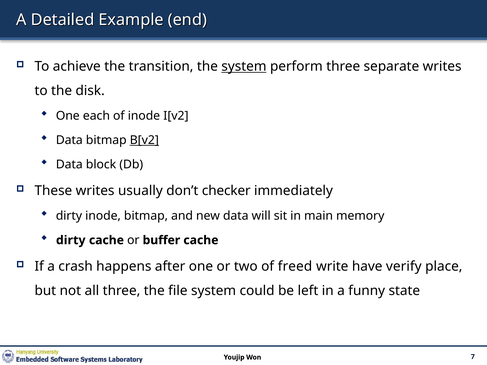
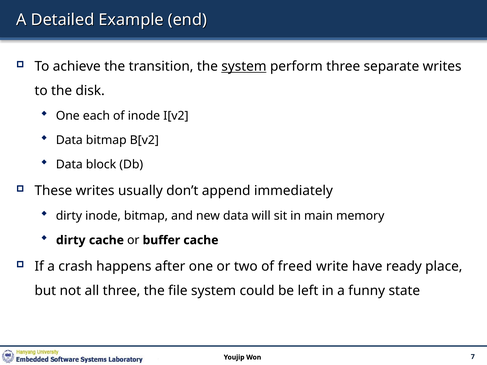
B[v2 underline: present -> none (144, 140)
checker: checker -> append (226, 191)
verify: verify -> ready (404, 267)
